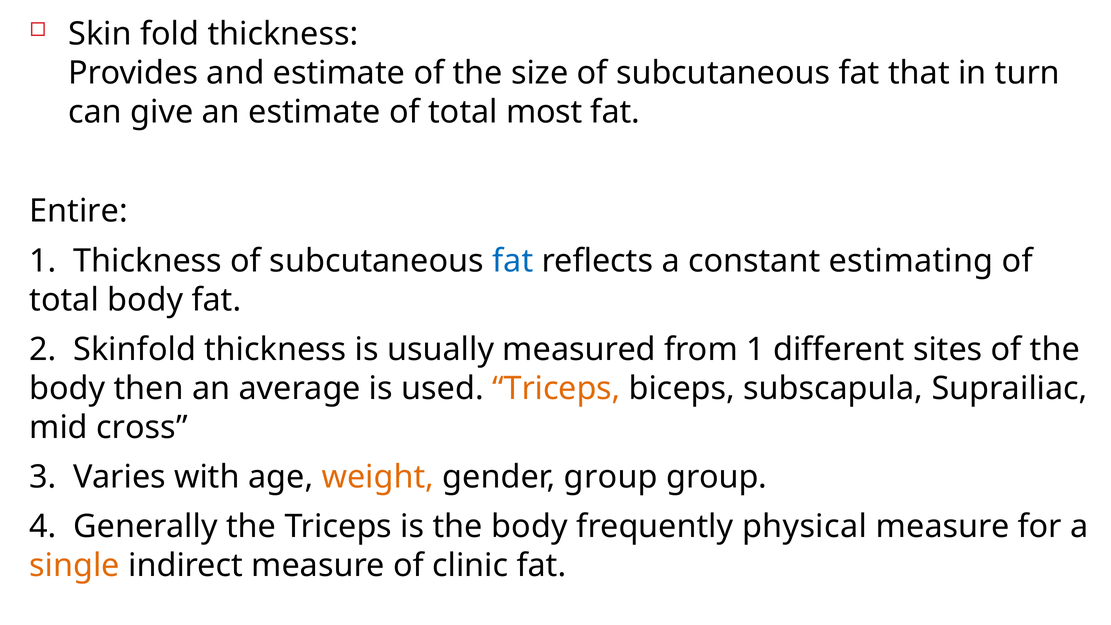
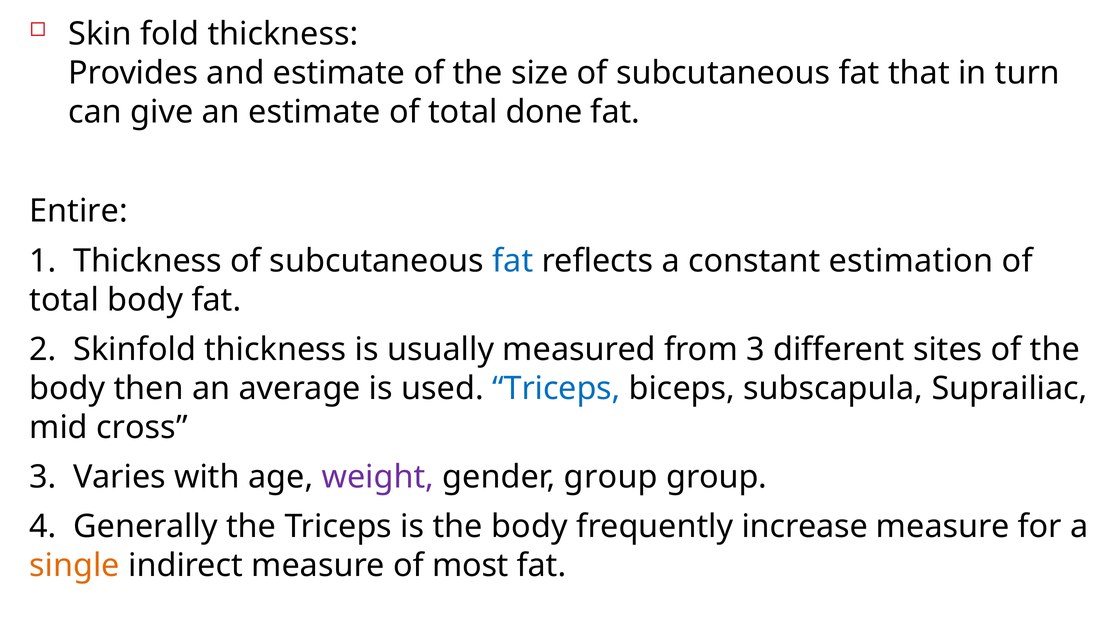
most: most -> done (544, 112)
estimating: estimating -> estimation (911, 261)
from 1: 1 -> 3 (755, 350)
Triceps colour: orange -> blue (556, 388)
weight colour: orange -> purple (378, 477)
physical: physical -> increase (805, 527)
clinic: clinic -> most (470, 566)
